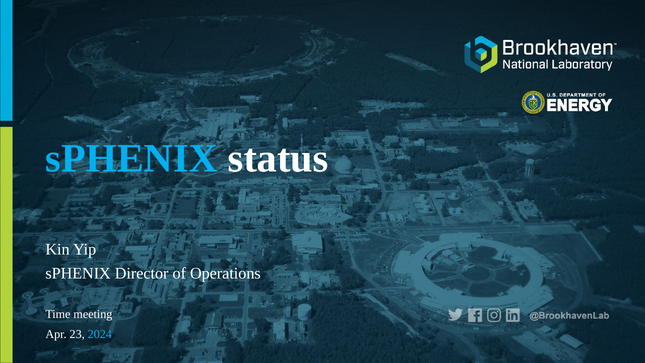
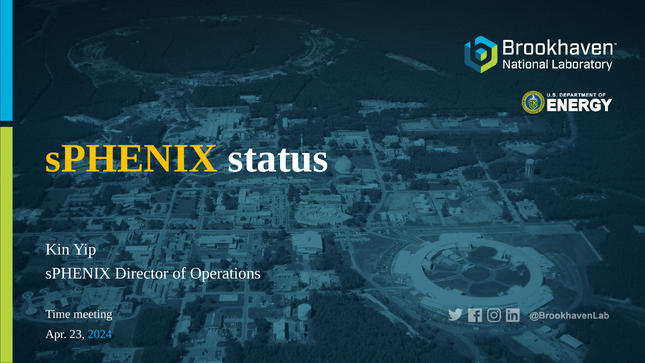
sPHENIX colour: light blue -> yellow (132, 158)
